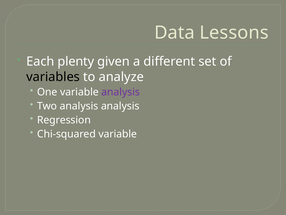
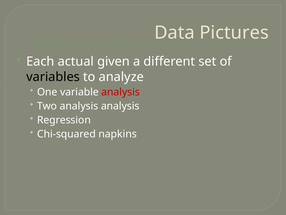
Lessons: Lessons -> Pictures (234, 33)
plenty: plenty -> actual (76, 61)
analysis colour: purple -> red (121, 92)
Chi-squared variable: variable -> napkins (118, 134)
